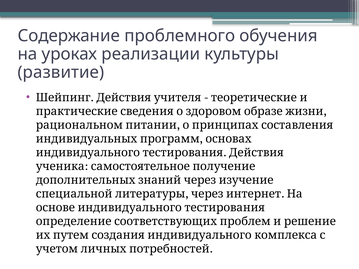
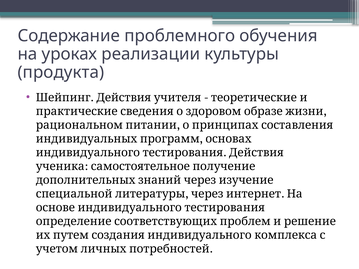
развитие: развитие -> продукта (61, 72)
